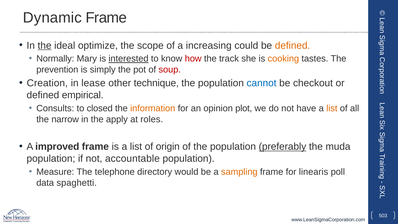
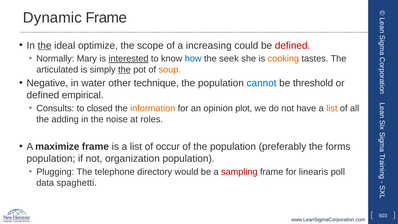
defined colour: orange -> red (293, 45)
how colour: red -> blue (193, 59)
track: track -> seek (229, 59)
prevention: prevention -> articulated (57, 70)
the underline: none -> present (124, 70)
soup colour: red -> orange (170, 70)
Creation: Creation -> Negative (47, 83)
lease: lease -> water (93, 83)
checkout: checkout -> threshold (313, 83)
narrow: narrow -> adding (65, 119)
apply: apply -> noise (117, 119)
improved: improved -> maximize (57, 147)
origin: origin -> occur (168, 147)
preferably underline: present -> none (282, 147)
muda: muda -> forms (338, 147)
accountable: accountable -> organization (132, 159)
Measure: Measure -> Plugging (55, 172)
sampling colour: orange -> red (239, 172)
